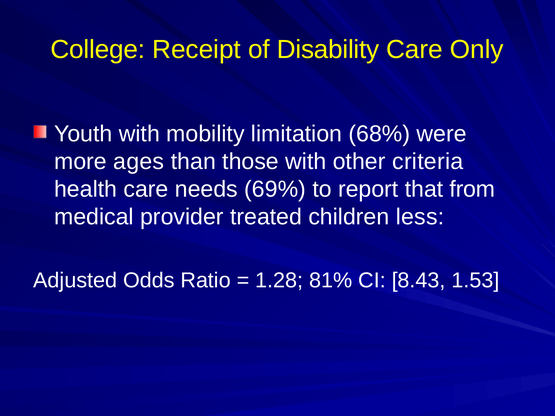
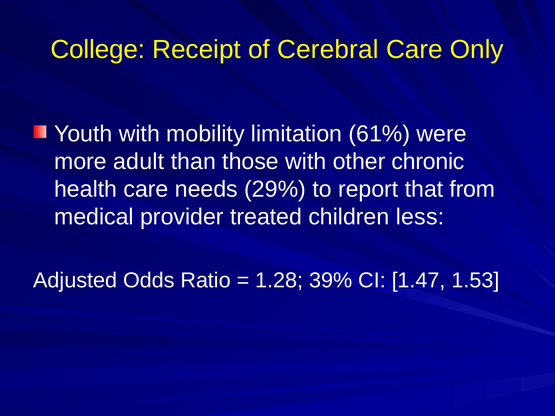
Disability: Disability -> Cerebral (328, 50)
68%: 68% -> 61% (379, 134)
ages: ages -> adult (139, 162)
criteria: criteria -> chronic (428, 162)
69%: 69% -> 29% (275, 189)
81%: 81% -> 39% (331, 281)
8.43: 8.43 -> 1.47 (419, 281)
